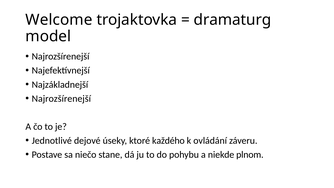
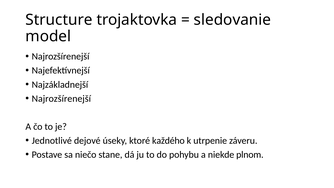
Welcome: Welcome -> Structure (59, 20)
dramaturg: dramaturg -> sledovanie (232, 20)
ovládání: ovládání -> utrpenie (210, 140)
